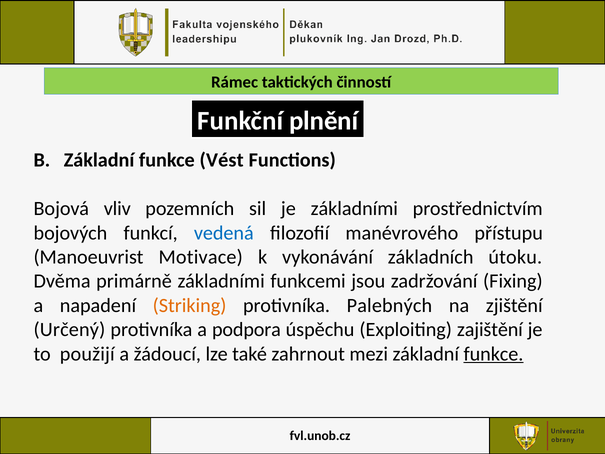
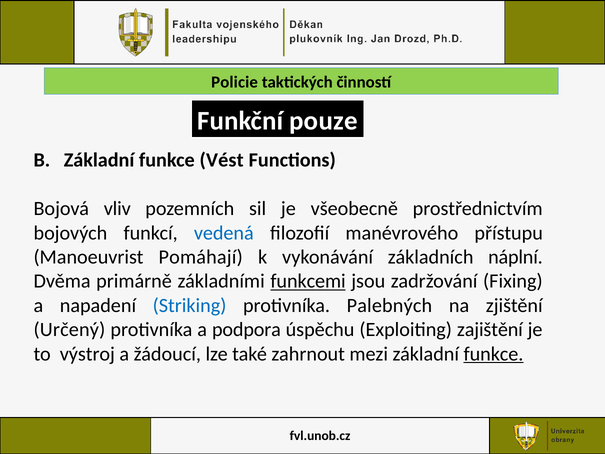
Rámec: Rámec -> Policie (235, 82)
plnění: plnění -> pouze (324, 121)
je základními: základními -> všeobecně (354, 209)
Motivace: Motivace -> Pomáhají (201, 257)
útoku: útoku -> náplní (515, 257)
funkcemi underline: none -> present (308, 281)
Striking colour: orange -> blue (190, 305)
použijí: použijí -> výstroj (87, 354)
